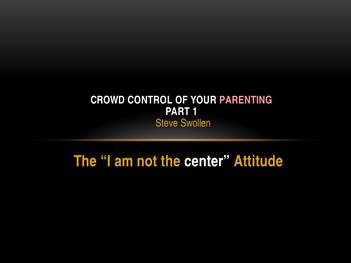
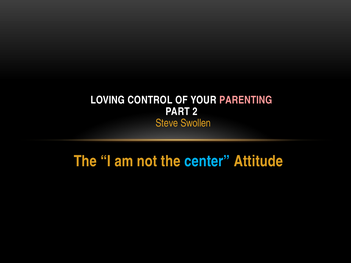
CROWD: CROWD -> LOVING (108, 100)
1: 1 -> 2 (195, 112)
center colour: white -> light blue (207, 161)
